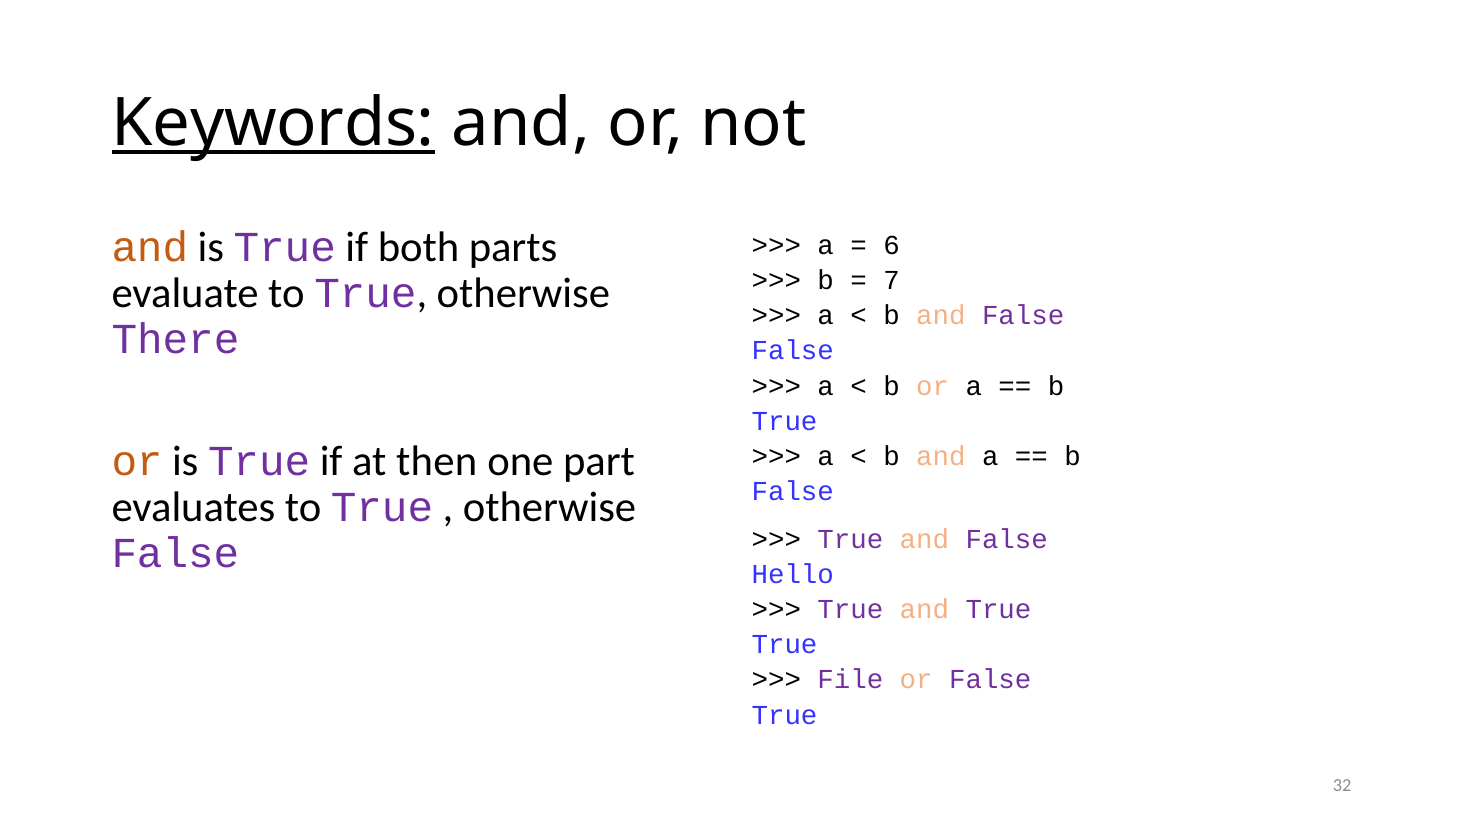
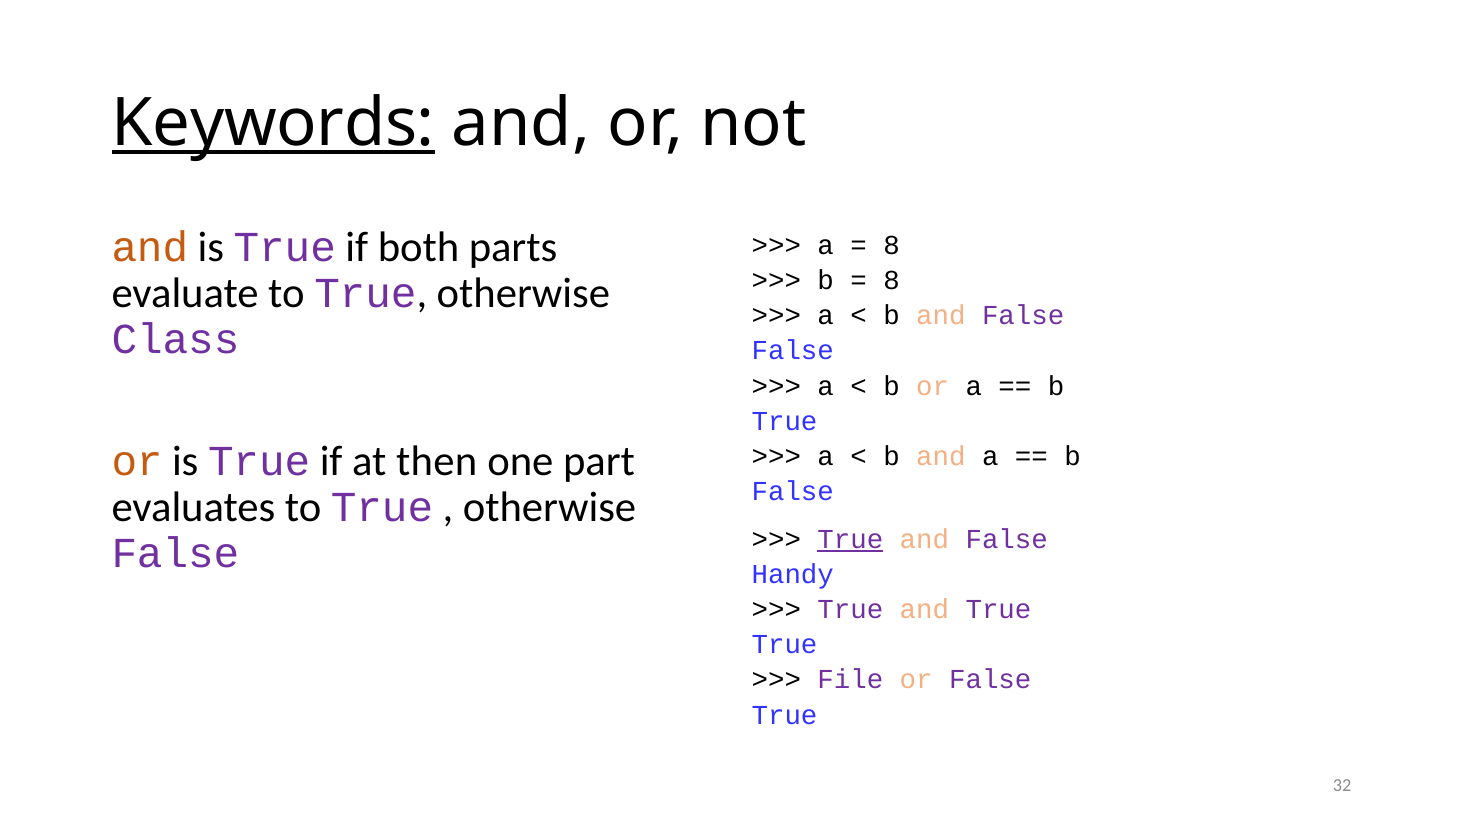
6: 6 -> 8 (892, 245)
7: 7 -> 8 (892, 280)
There: There -> Class (175, 339)
True underline: none -> present (850, 539)
Hello: Hello -> Handy (793, 574)
